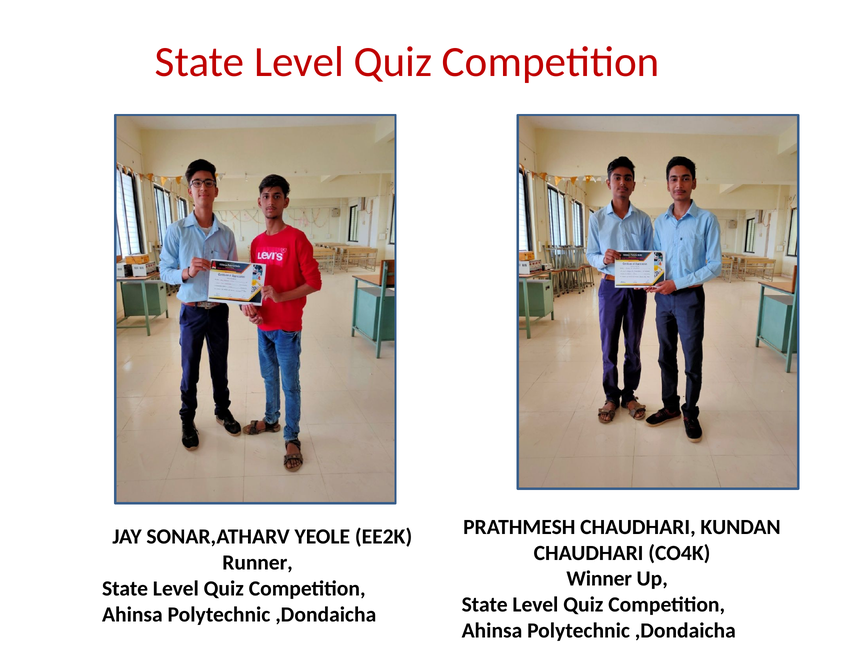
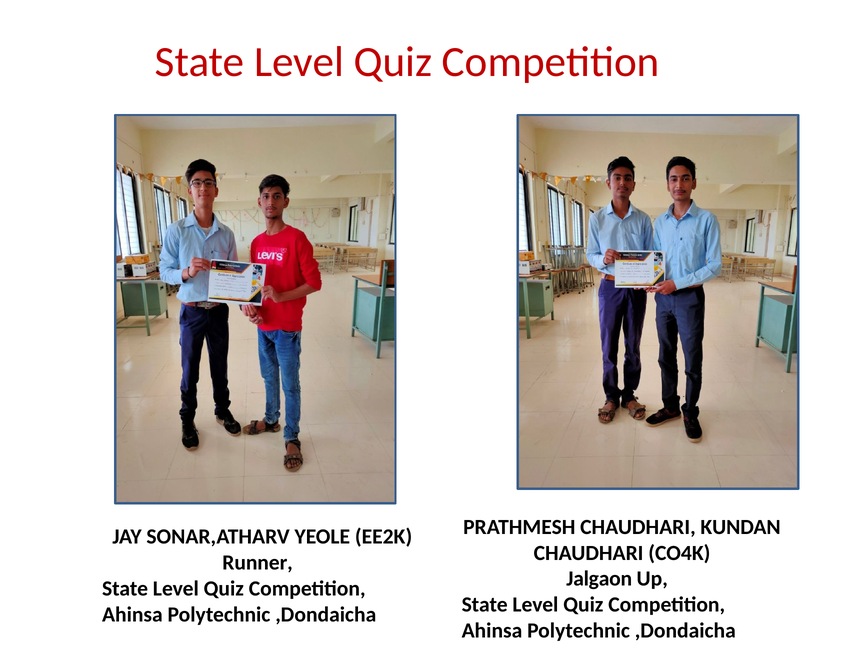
Winner: Winner -> Jalgaon (599, 579)
